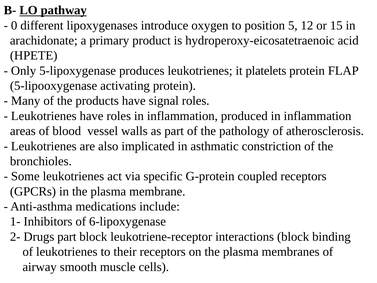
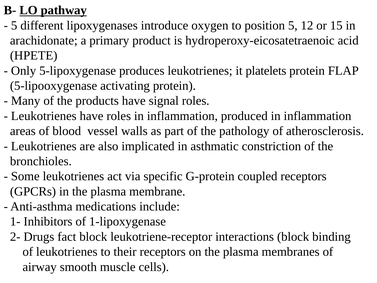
0: 0 -> 5 (14, 25)
6-lipoxygenase: 6-lipoxygenase -> 1-lipoxygenase (128, 221)
Drugs part: part -> fact (67, 236)
